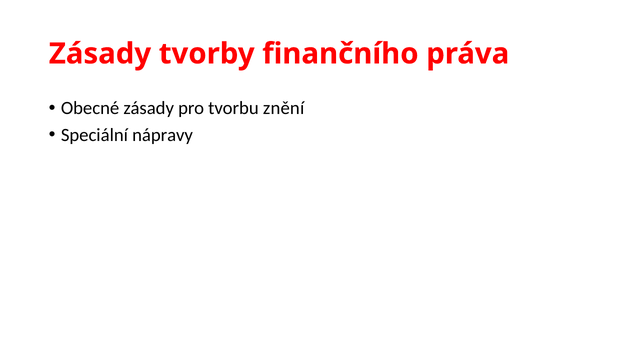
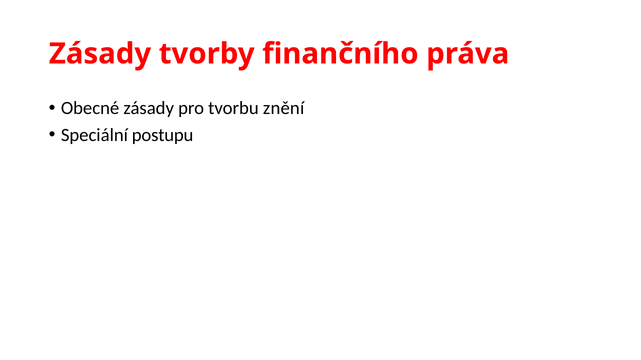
nápravy: nápravy -> postupu (163, 135)
